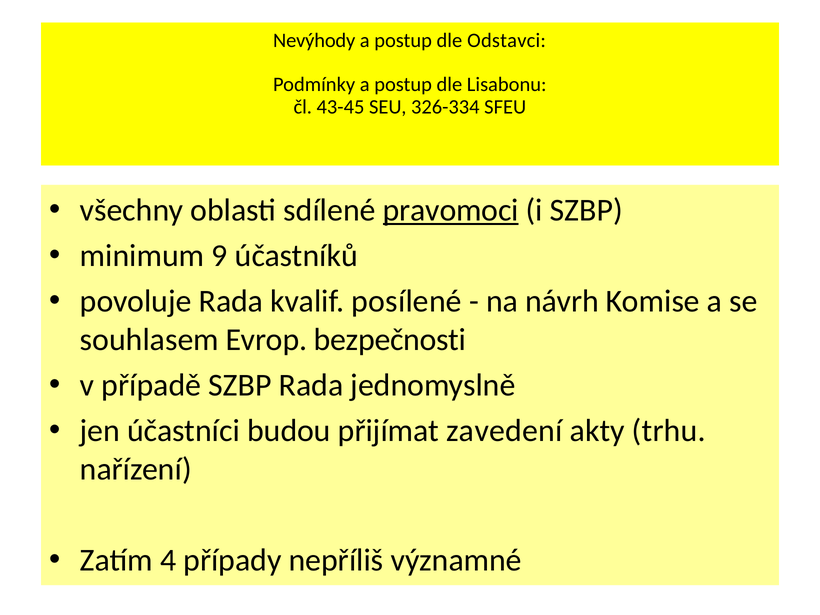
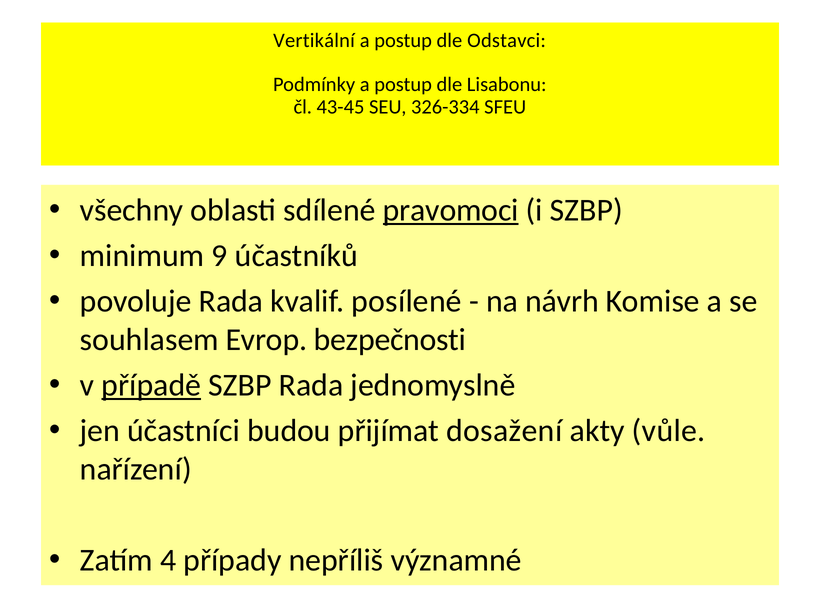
Nevýhody: Nevýhody -> Vertikální (314, 40)
případě underline: none -> present (151, 385)
zavedení: zavedení -> dosažení (504, 431)
trhu: trhu -> vůle (669, 431)
